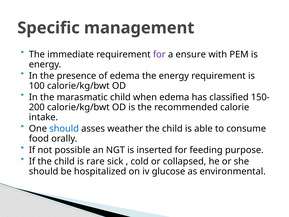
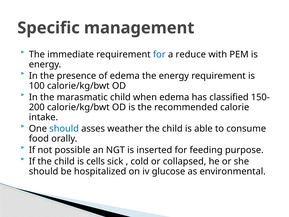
for colour: purple -> blue (159, 54)
ensure: ensure -> reduce (191, 54)
rare: rare -> cells (96, 161)
